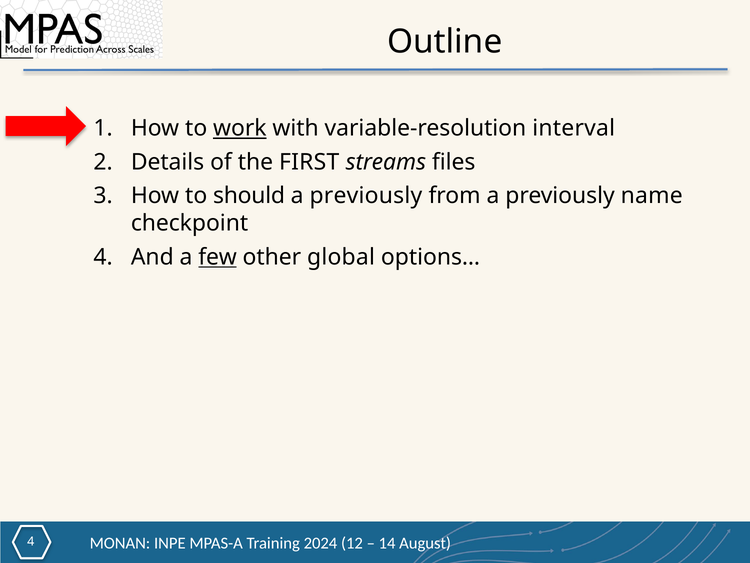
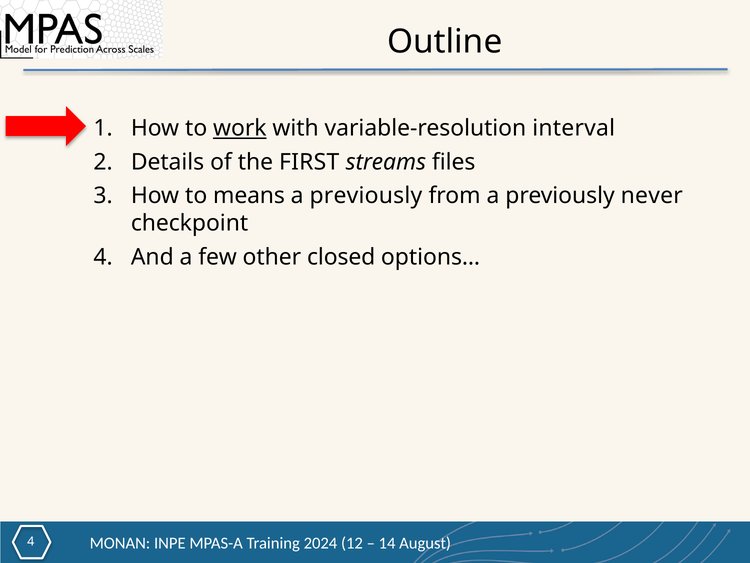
should: should -> means (249, 196)
name: name -> never (652, 196)
few underline: present -> none (218, 257)
global: global -> closed (341, 257)
